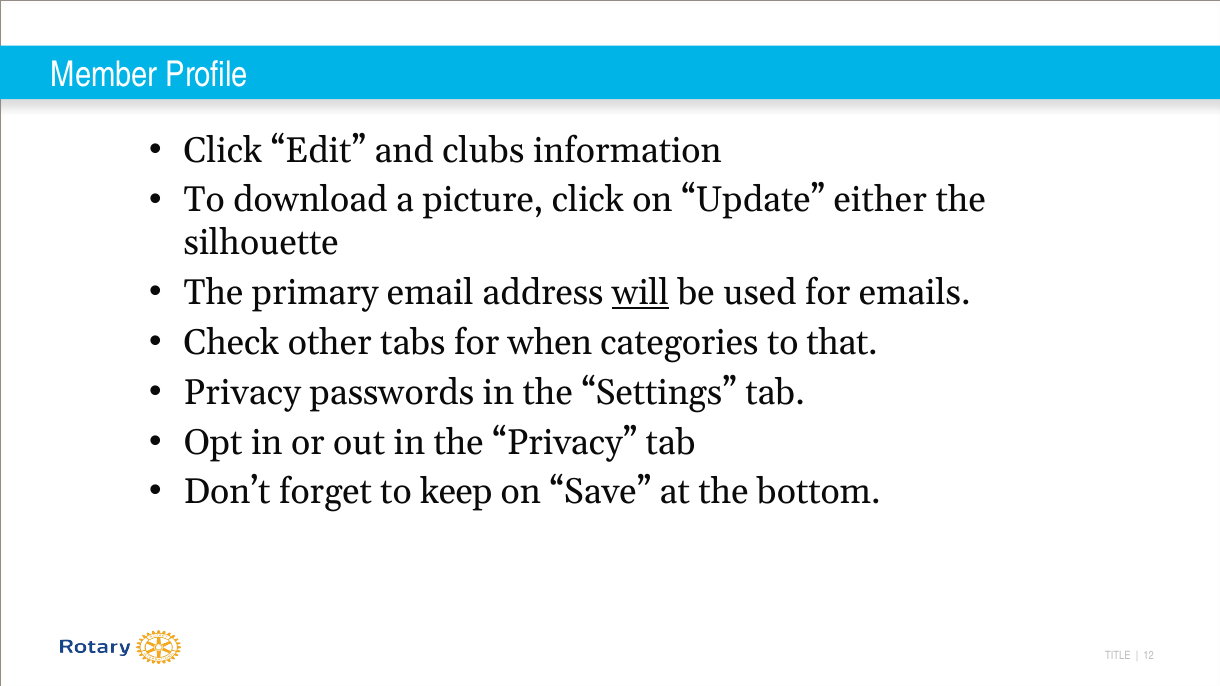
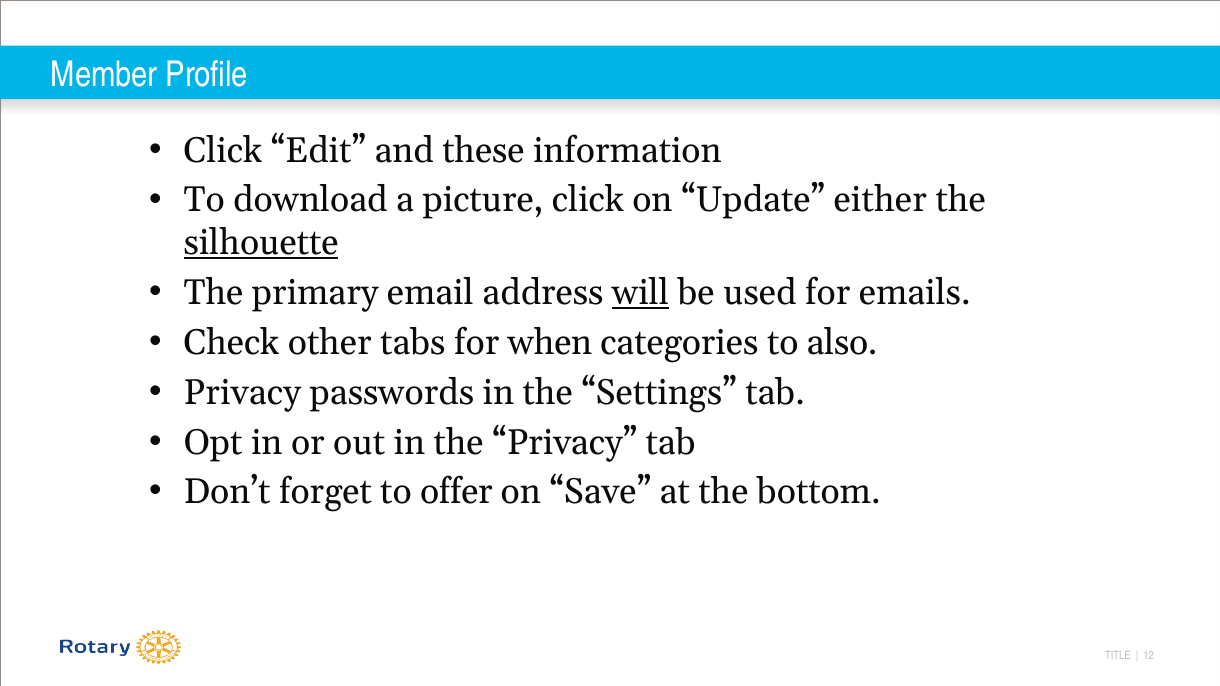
clubs: clubs -> these (483, 150)
silhouette underline: none -> present (261, 243)
that: that -> also (842, 343)
keep: keep -> offer (456, 492)
